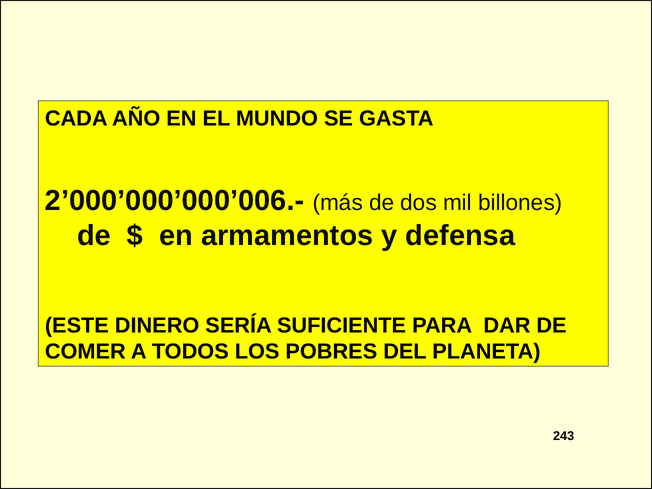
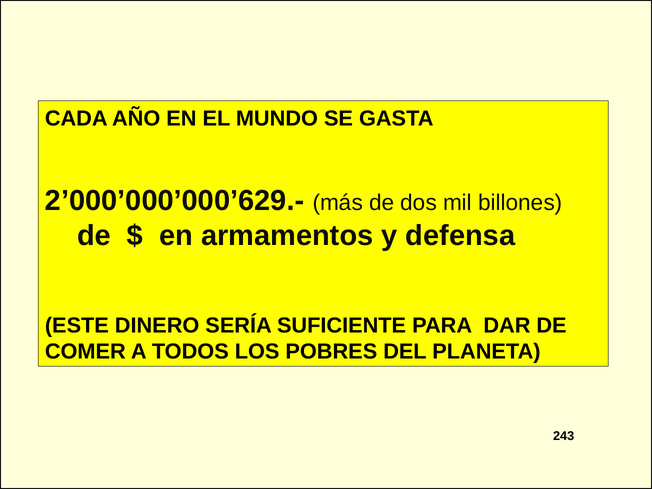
2’000’000’000’006.-: 2’000’000’000’006.- -> 2’000’000’000’629.- (175, 201)
